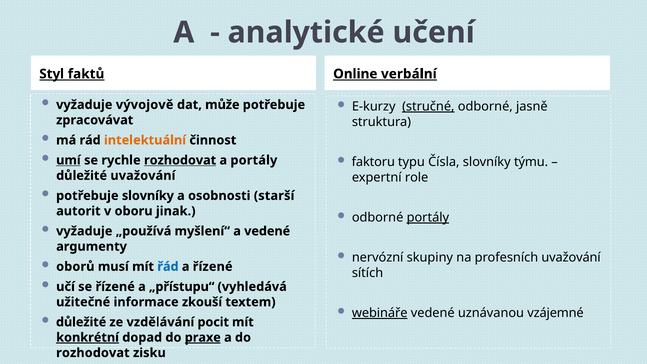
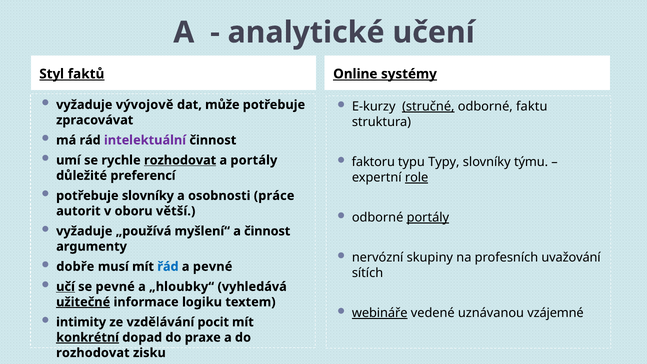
verbální: verbální -> systémy (409, 74)
jasně: jasně -> faktu (532, 107)
intelektuální colour: orange -> purple (145, 140)
umí underline: present -> none (68, 160)
Čísla: Čísla -> Typy (444, 162)
důležité uvažování: uvažování -> preferencí (143, 176)
role underline: none -> present (417, 177)
starší: starší -> práce (274, 196)
jinak: jinak -> větší (176, 211)
a vedené: vedené -> činnost (267, 231)
oborů: oborů -> dobře (75, 267)
a řízené: řízené -> pevné (213, 267)
učí underline: none -> present (65, 287)
se řízené: řízené -> pevné (115, 287)
„přístupu“: „přístupu“ -> „hloubky“ (182, 287)
užitečné underline: none -> present (83, 302)
zkouší: zkouší -> logiku (202, 302)
důležité: důležité -> intimity (81, 322)
praxe underline: present -> none (203, 337)
